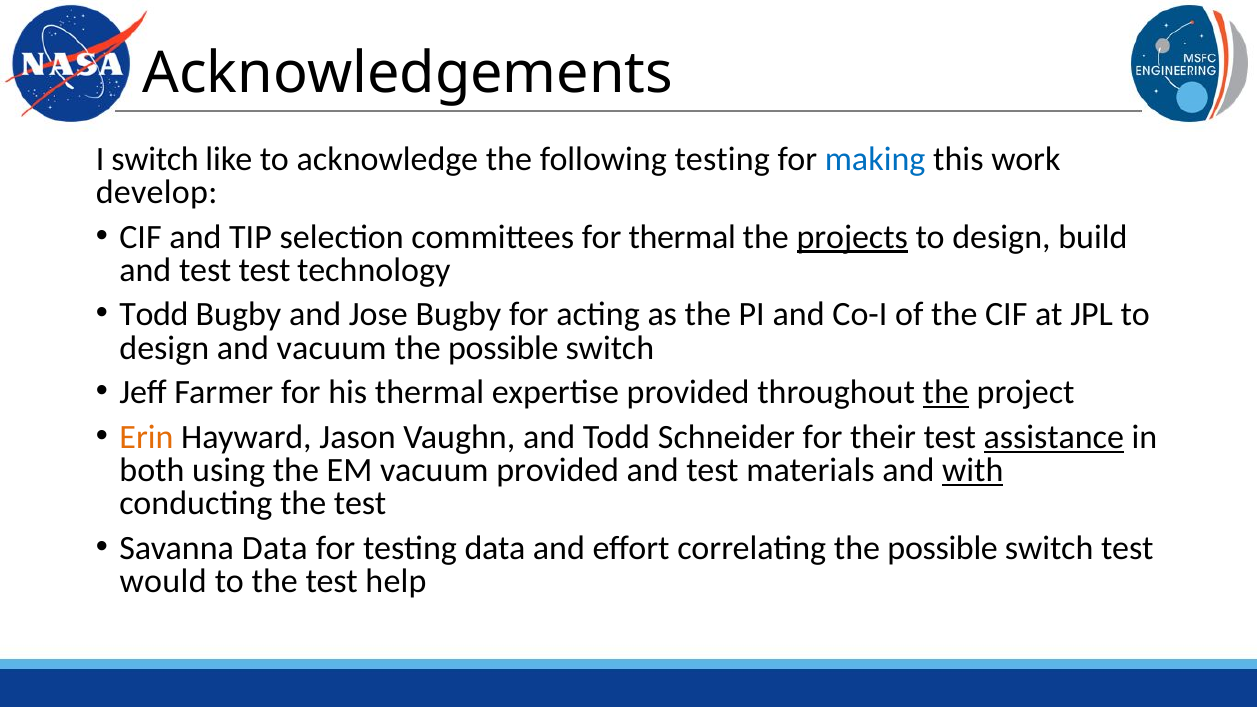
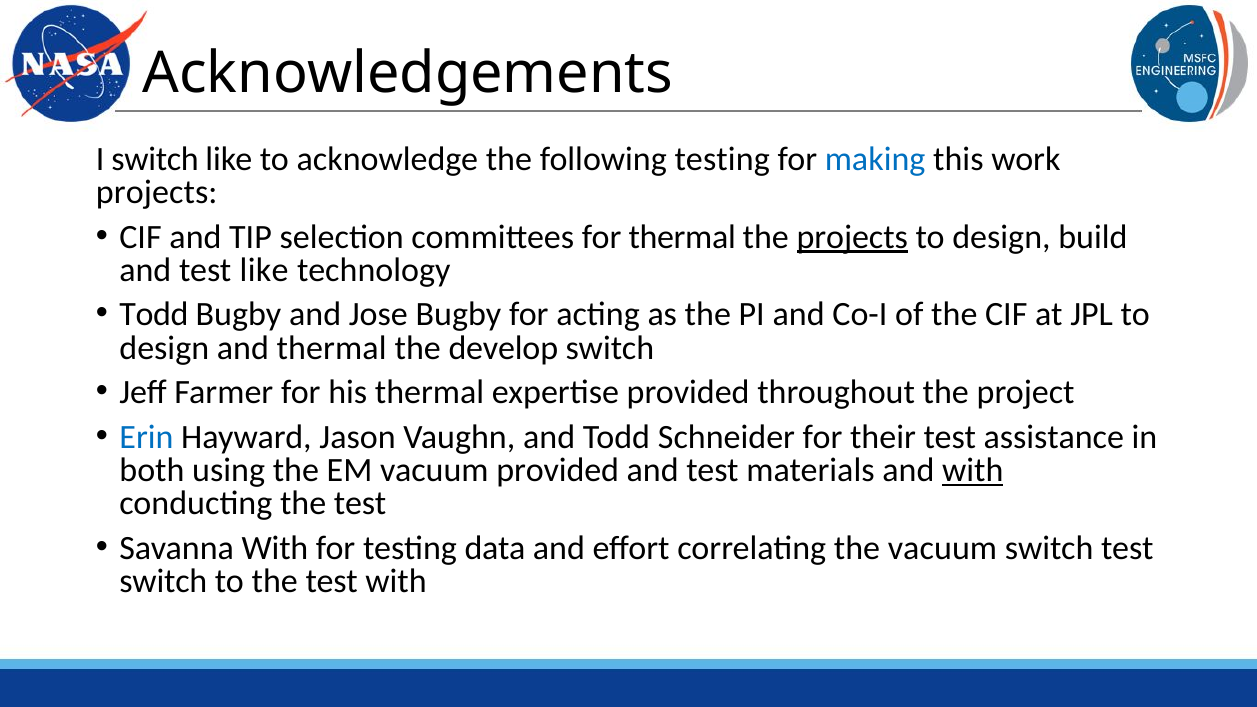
develop: develop -> projects (157, 192)
test test: test -> like (264, 270)
and vacuum: vacuum -> thermal (332, 348)
possible: possible -> develop (503, 348)
the underline: present -> none (946, 393)
Erin colour: orange -> blue (146, 438)
assistance underline: present -> none (1054, 438)
Savanna Data: Data -> With (275, 549)
correlating the possible: possible -> vacuum (942, 549)
would: would -> switch (163, 582)
test help: help -> with (396, 582)
